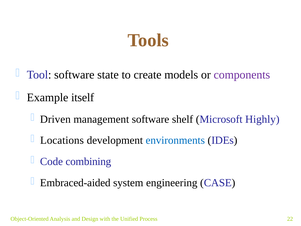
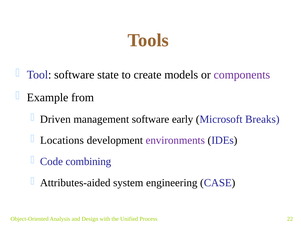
itself: itself -> from (83, 97)
shelf: shelf -> early (183, 119)
Highly: Highly -> Breaks (262, 119)
environments colour: blue -> purple (175, 140)
Embraced-aided: Embraced-aided -> Attributes-aided (75, 183)
